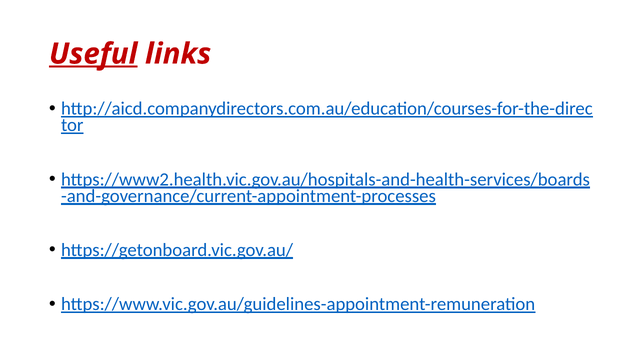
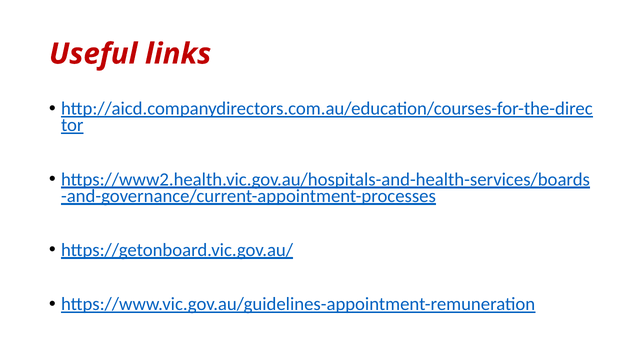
Useful underline: present -> none (93, 54)
